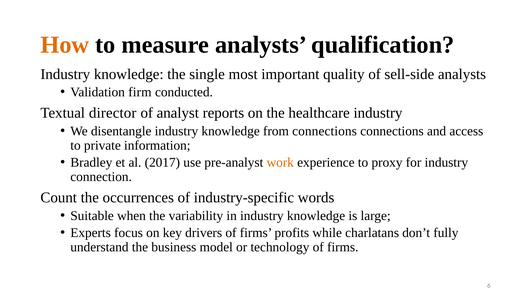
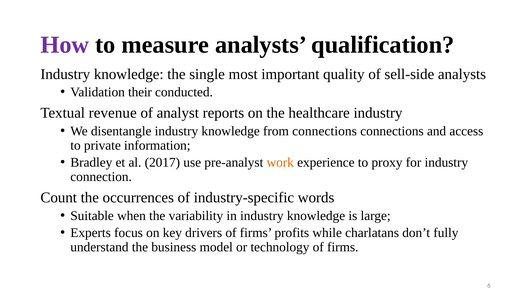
How colour: orange -> purple (65, 45)
firm: firm -> their (140, 92)
director: director -> revenue (113, 113)
